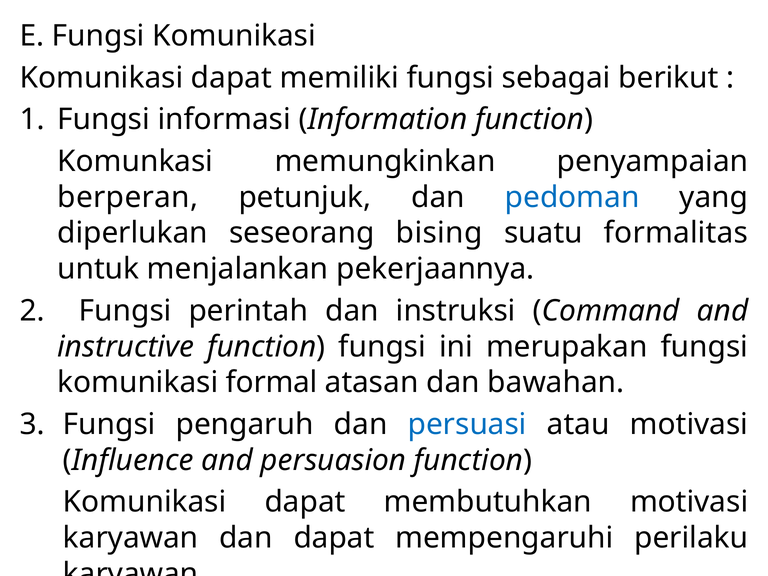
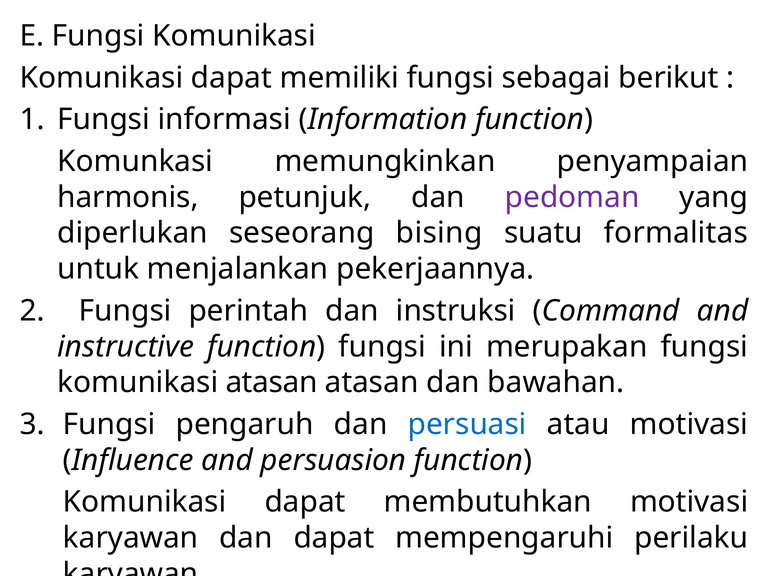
berperan: berperan -> harmonis (128, 197)
pedoman colour: blue -> purple (572, 197)
komunikasi formal: formal -> atasan (272, 383)
